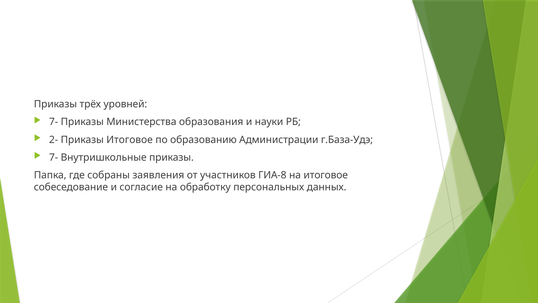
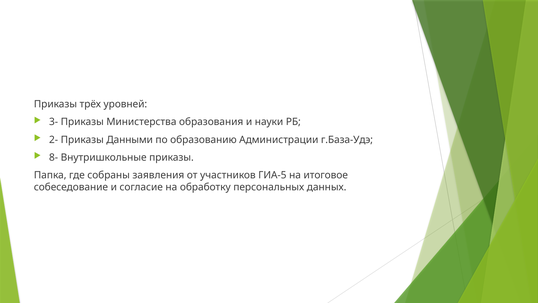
7-: 7- -> 3- (54, 122)
Приказы Итоговое: Итоговое -> Данными (130, 140)
7-: 7- -> 8- (54, 157)
ГИА-8: ГИА-8 -> ГИА-5 (272, 175)
